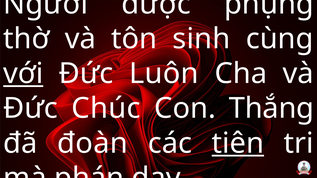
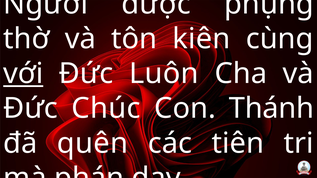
sinh: sinh -> kiên (201, 39)
Thắng: Thắng -> Thánh (272, 109)
đoàn: đoàn -> quên (93, 143)
tiên underline: present -> none (238, 143)
